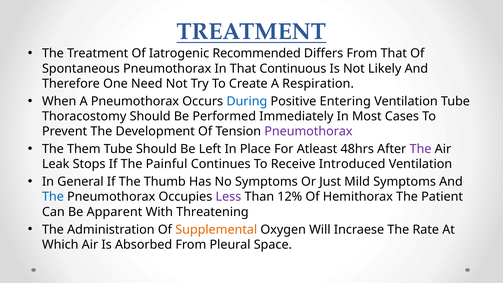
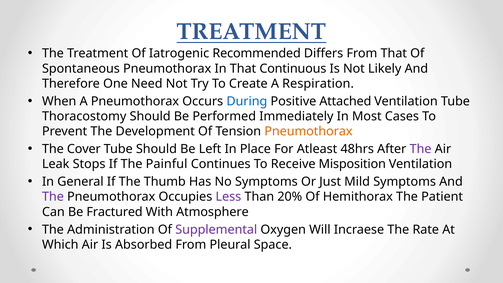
Entering: Entering -> Attached (345, 101)
Pneumothorax colour: purple -> orange (308, 131)
Them: Them -> Cover (84, 149)
Introduced: Introduced -> Misposition (352, 164)
The colour: blue -> purple (53, 197)
12%: 12% -> 20% (290, 197)
Apparent: Apparent -> Fractured (115, 212)
Threatening: Threatening -> Atmosphere (212, 212)
Supplemental colour: orange -> purple (216, 229)
